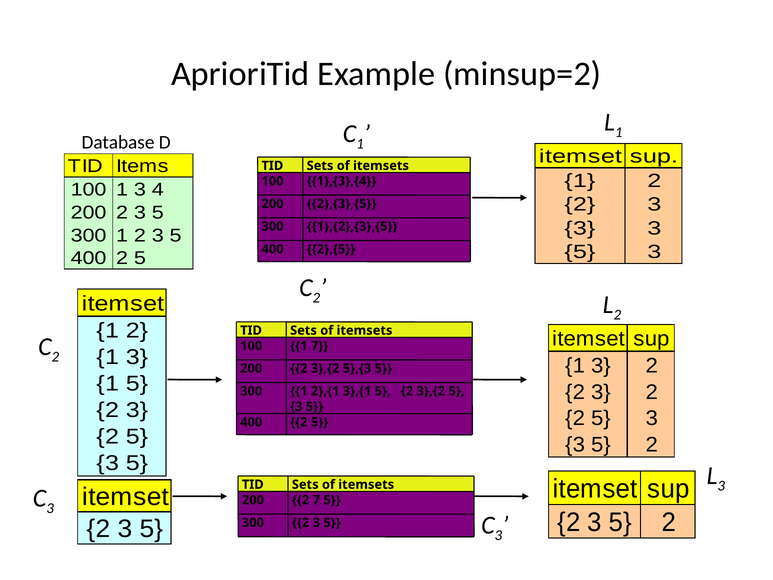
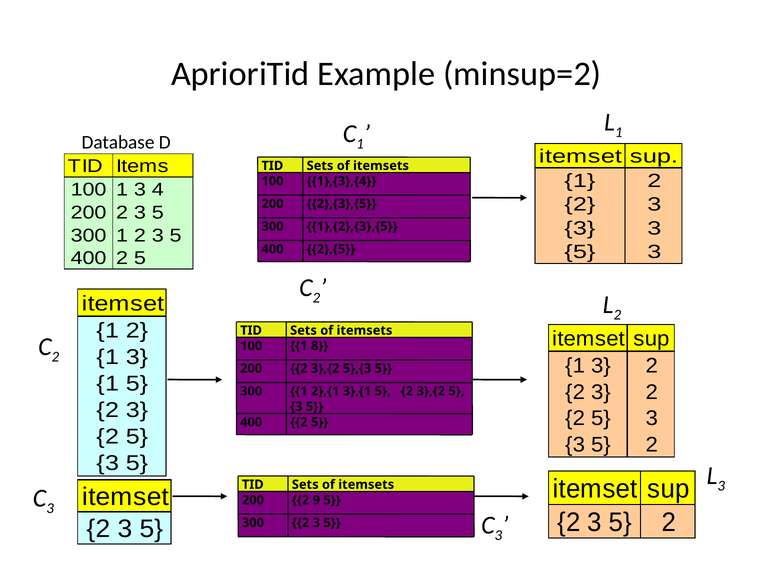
1 7: 7 -> 8 (320, 346)
2 7: 7 -> 9 (316, 500)
